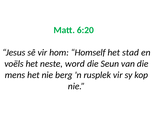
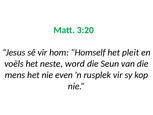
6:20: 6:20 -> 3:20 (85, 30)
stad: stad -> pleit (131, 52)
berg: berg -> even (64, 75)
